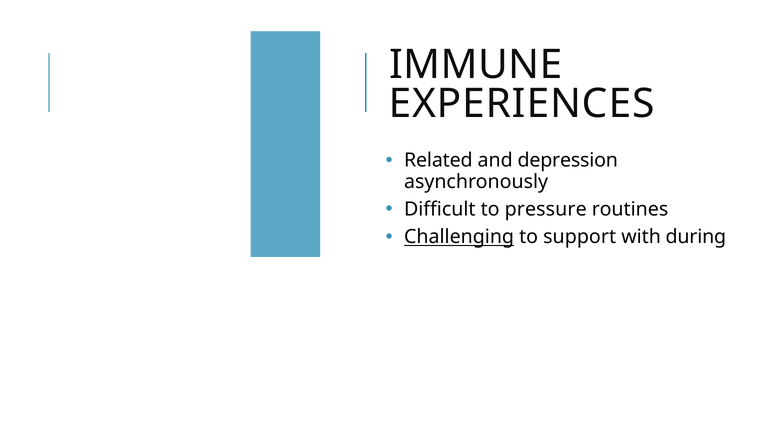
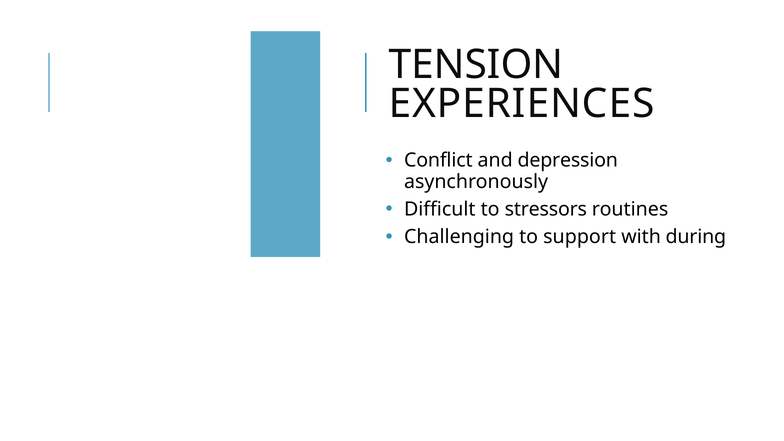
IMMUNE: IMMUNE -> TENSION (476, 65)
Related: Related -> Conflict (438, 160)
pressure: pressure -> stressors (546, 209)
Challenging underline: present -> none (459, 237)
